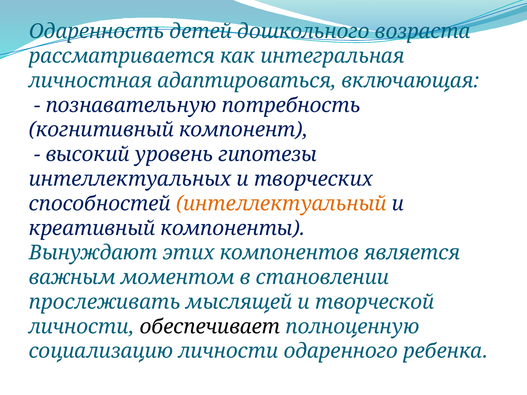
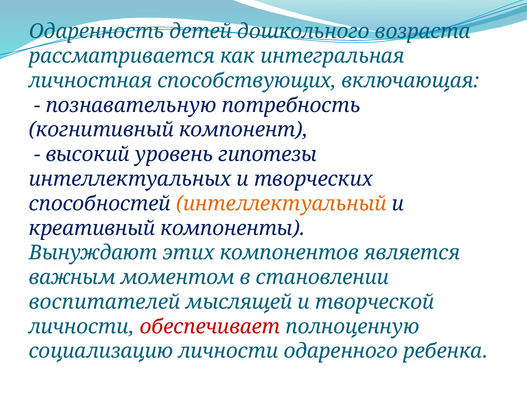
адаптироваться: адаптироваться -> способствующих (247, 81)
прослеживать: прослеживать -> воспитателей (105, 302)
обеспечивает colour: black -> red (210, 327)
